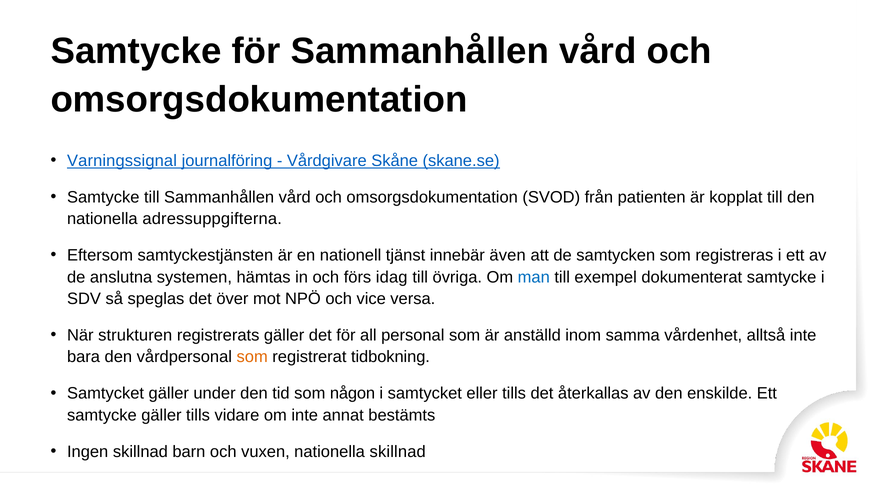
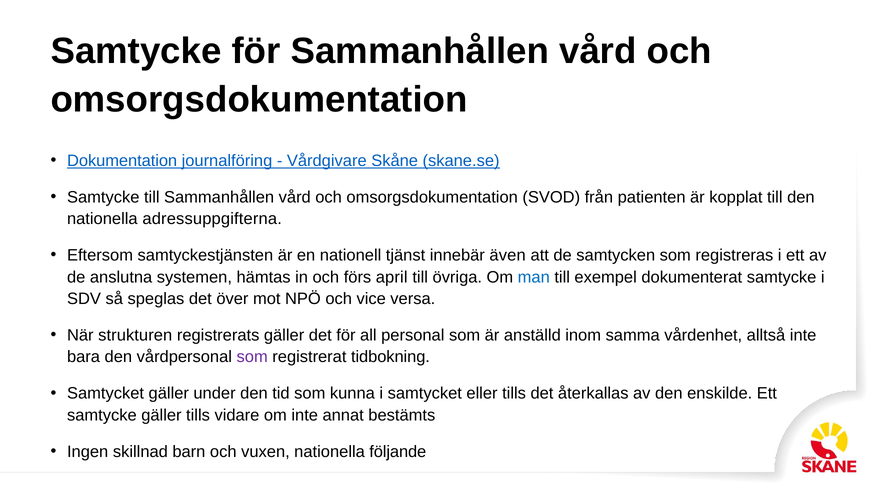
Varningssignal: Varningssignal -> Dokumentation (122, 161)
idag: idag -> april (392, 277)
som colour: orange -> purple (252, 357)
någon: någon -> kunna (352, 393)
nationella skillnad: skillnad -> följande (398, 452)
